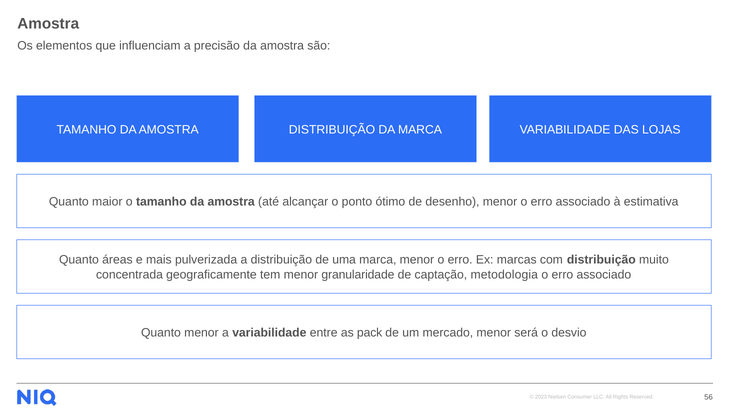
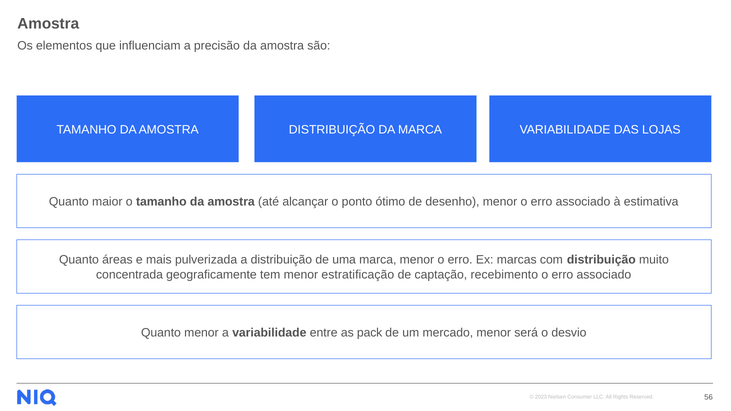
granularidade: granularidade -> estratificação (358, 275)
metodologia: metodologia -> recebimento (504, 275)
